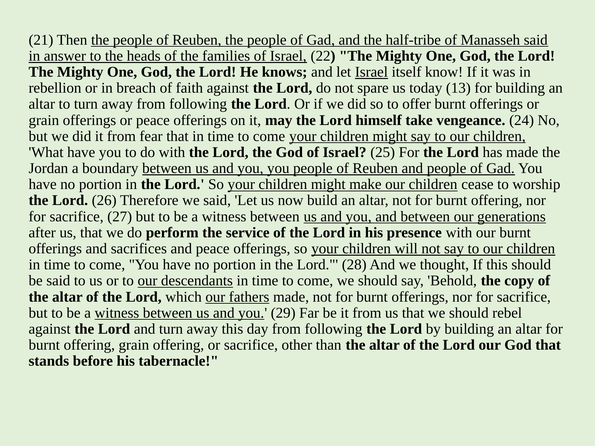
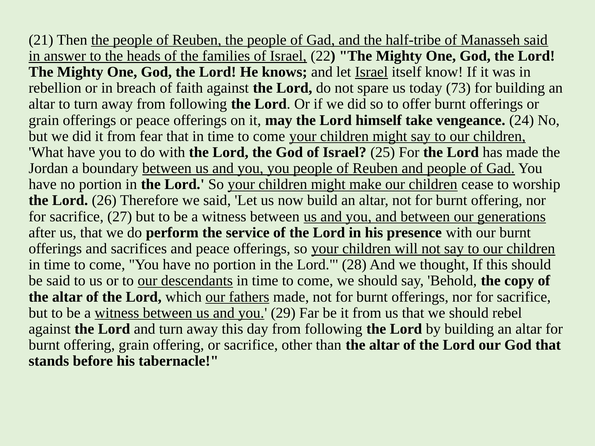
13: 13 -> 73 (458, 88)
